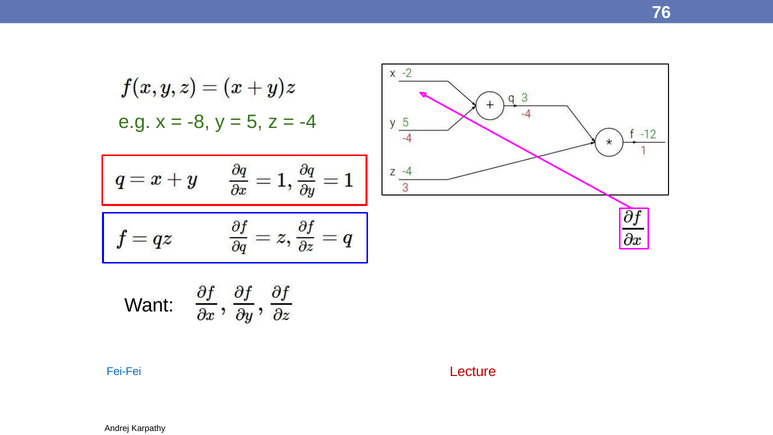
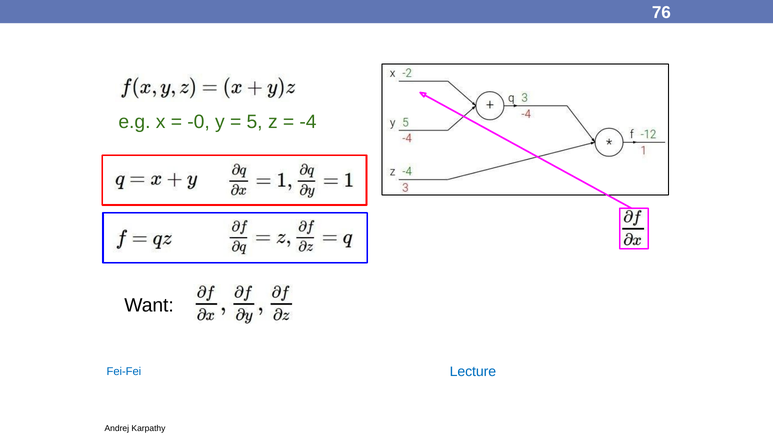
-8: -8 -> -0 (199, 122)
3: 3 -> 6 (494, 362)
Lecture colour: red -> blue (473, 371)
